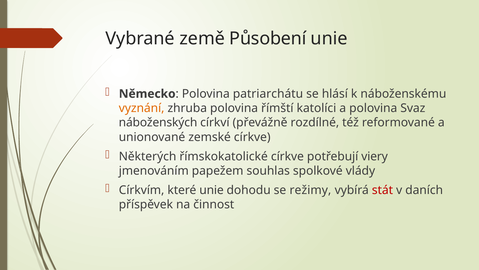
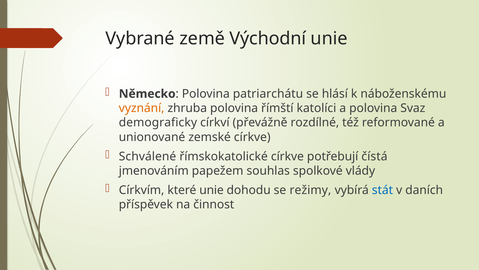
Působení: Působení -> Východní (268, 38)
náboženských: náboženských -> demograficky (158, 122)
Některých: Některých -> Schválené (148, 156)
viery: viery -> čístá (374, 156)
stát colour: red -> blue (382, 190)
